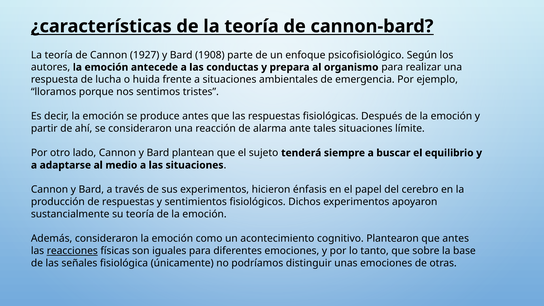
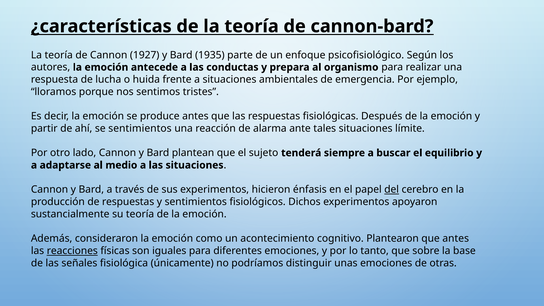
1908: 1908 -> 1935 (210, 55)
se consideraron: consideraron -> sentimientos (140, 128)
del underline: none -> present (392, 190)
